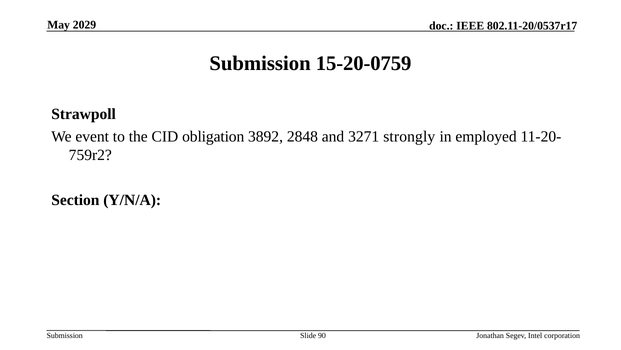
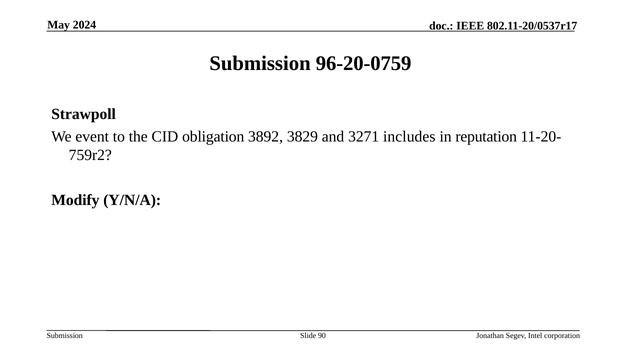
2029: 2029 -> 2024 (84, 25)
15-20-0759: 15-20-0759 -> 96-20-0759 (364, 63)
2848: 2848 -> 3829 (302, 136)
strongly: strongly -> includes (409, 136)
employed: employed -> reputation (486, 136)
Section: Section -> Modify (75, 200)
